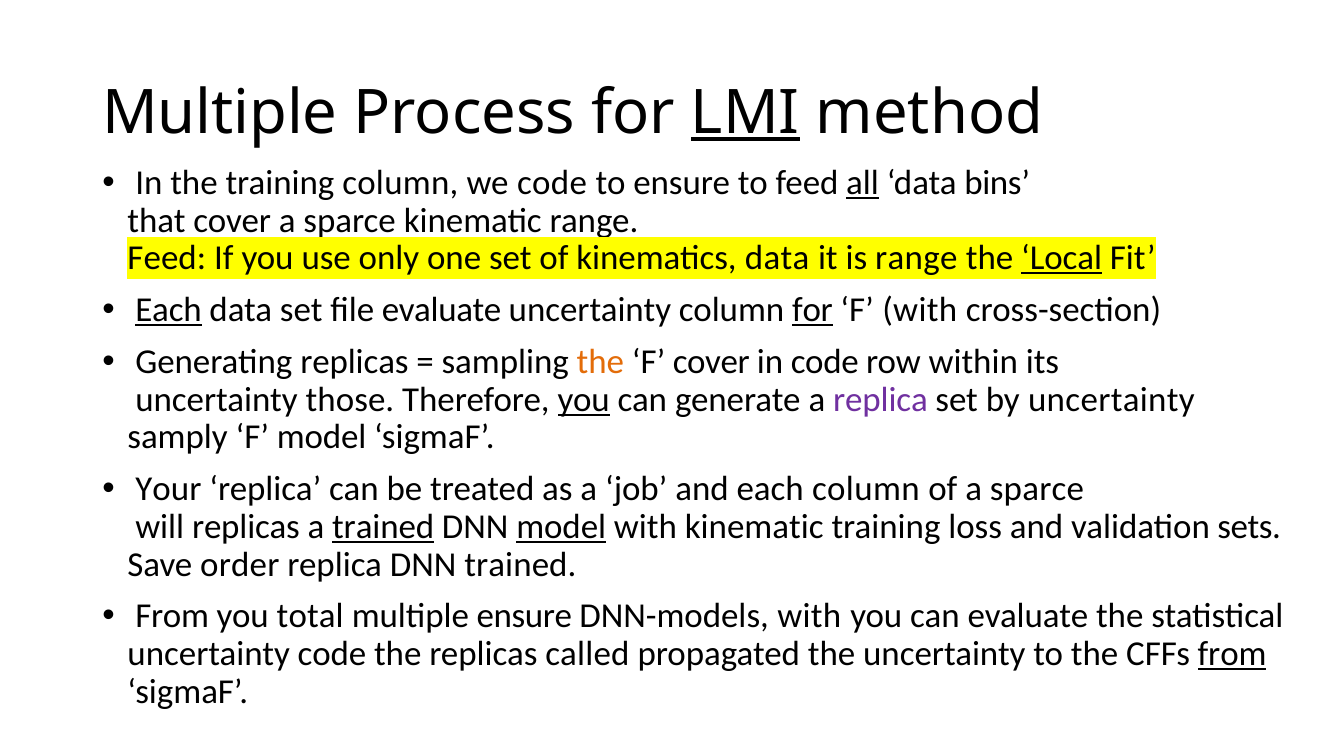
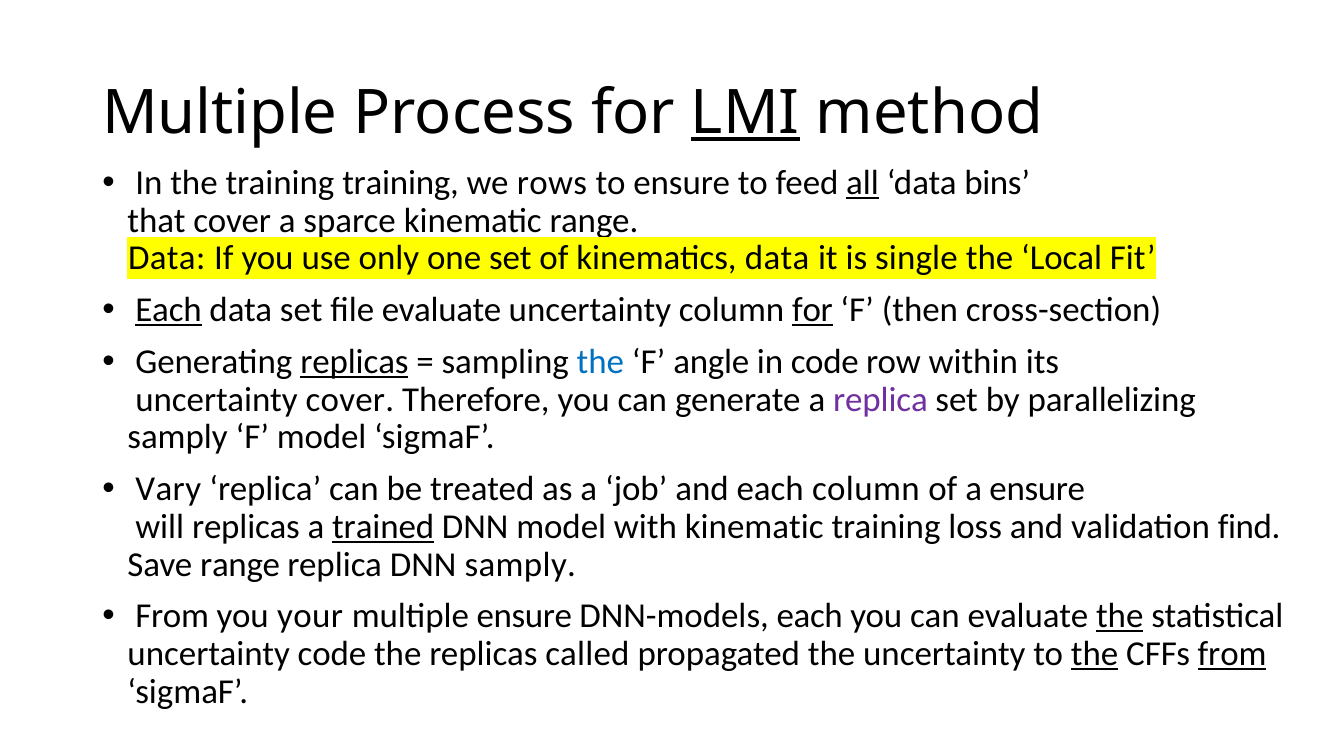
training column: column -> training (401, 183)
we code: code -> rows (552, 183)
Feed: Feed -> Data (167, 258)
is range: range -> single (916, 258)
Local underline: present -> none (1062, 258)
F with: with -> then (920, 310)
replicas underline: none -> present (354, 362)
the colour: orange -> blue (600, 362)
F cover: cover -> angle (711, 362)
uncertainty those: those -> cover (350, 400)
you underline: present -> none (584, 400)
by uncertainty: uncertainty -> parallelizing (1112, 400)
Your: Your -> Vary (168, 489)
of a sparce: sparce -> ensure (1037, 489)
model underline: present -> none (561, 527)
sets: sets -> find (1249, 527)
Save order: order -> range (240, 564)
DNN trained: trained -> samply (520, 564)
total: total -> your (310, 616)
DNN-models with: with -> each (810, 616)
the underline: none -> present (1120, 616)
the underline: none -> present (1095, 654)
